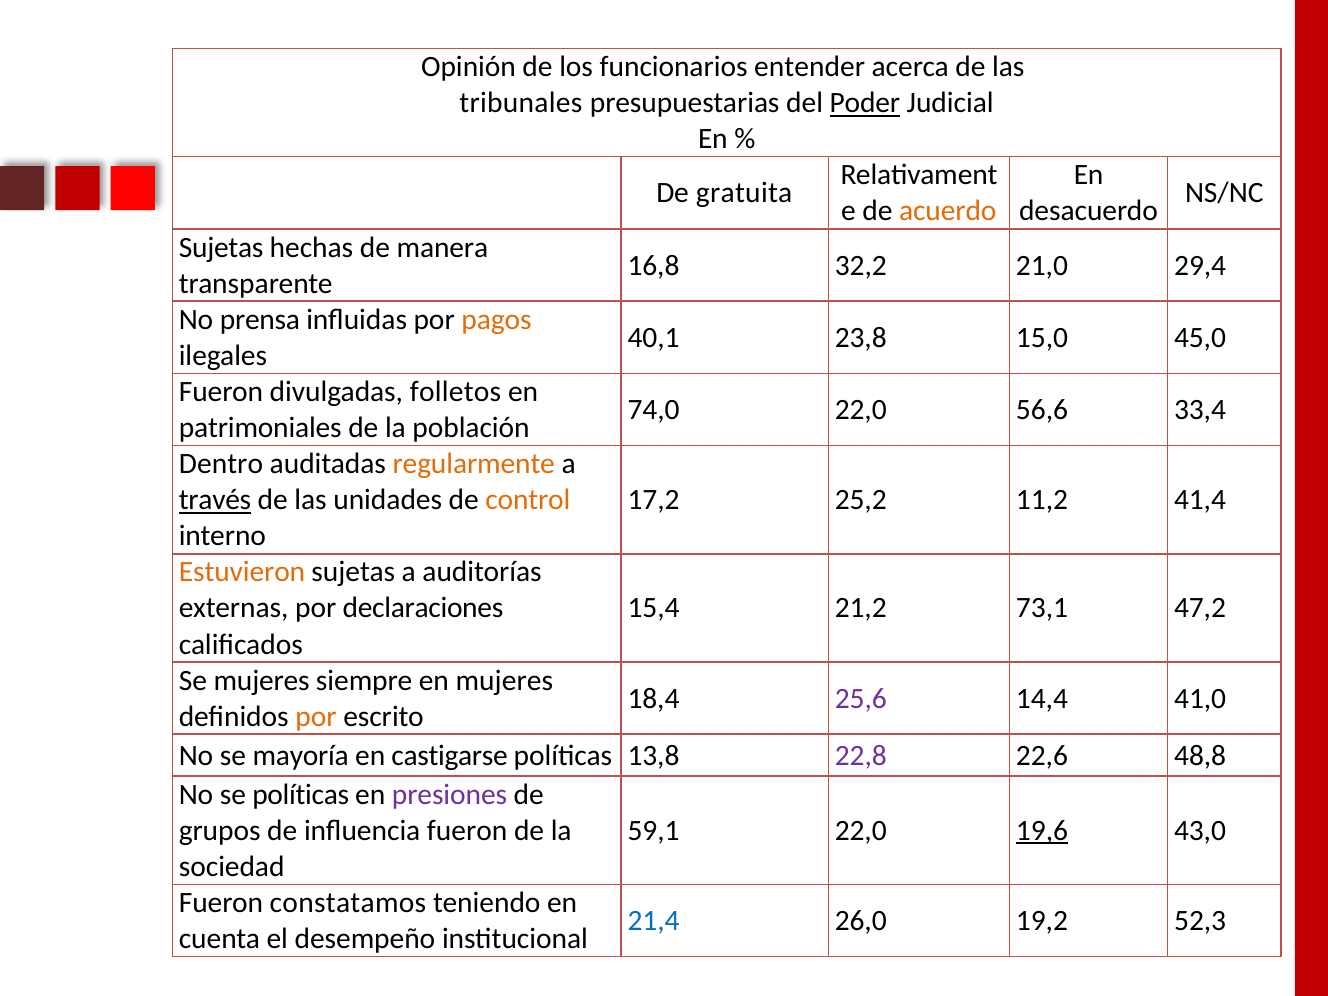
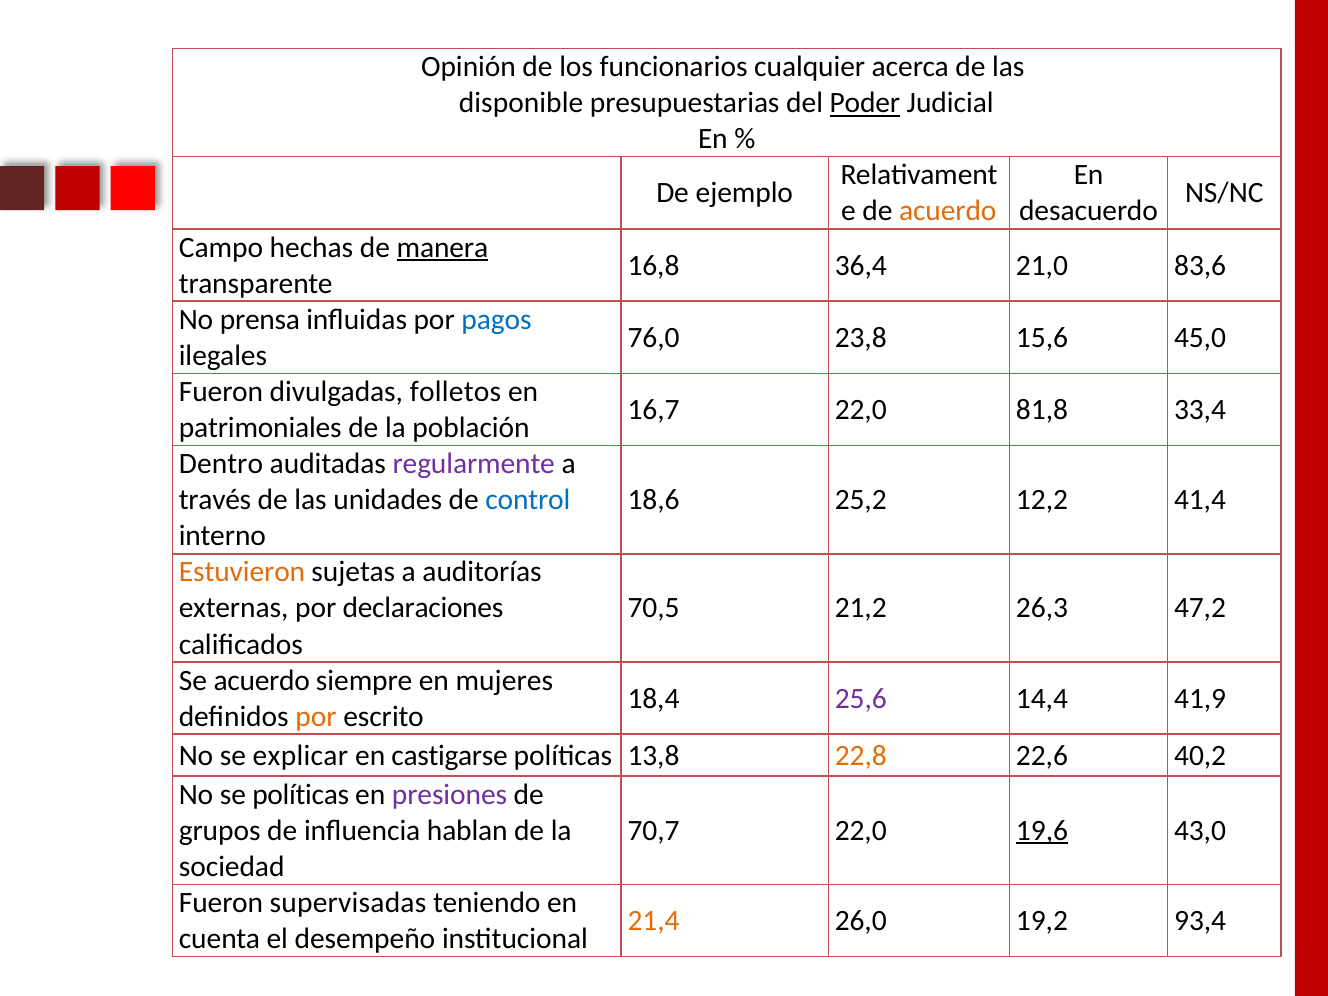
entender: entender -> cualquier (810, 67)
tribunales: tribunales -> disponible (521, 103)
gratuita: gratuita -> ejemplo (744, 193)
Sujetas: Sujetas -> Campo (221, 247)
manera underline: none -> present (442, 247)
32,2: 32,2 -> 36,4 (861, 265)
29,4: 29,4 -> 83,6 (1200, 265)
pagos colour: orange -> blue (496, 319)
40,1: 40,1 -> 76,0 (654, 338)
15,0: 15,0 -> 15,6 (1042, 338)
74,0: 74,0 -> 16,7 (654, 410)
56,6: 56,6 -> 81,8 (1042, 410)
regularmente colour: orange -> purple (474, 464)
través underline: present -> none (215, 500)
control colour: orange -> blue (528, 500)
17,2: 17,2 -> 18,6 (654, 500)
11,2: 11,2 -> 12,2 (1042, 500)
15,4: 15,4 -> 70,5 (654, 608)
73,1: 73,1 -> 26,3 (1042, 608)
Se mujeres: mujeres -> acuerdo (262, 680)
41,0: 41,0 -> 41,9 (1200, 699)
mayoría: mayoría -> explicar (300, 756)
22,8 colour: purple -> orange (861, 756)
48,8: 48,8 -> 40,2 (1200, 756)
influencia fueron: fueron -> hablan (467, 831)
59,1: 59,1 -> 70,7 (654, 831)
constatamos: constatamos -> supervisadas (348, 903)
21,4 colour: blue -> orange (654, 921)
52,3: 52,3 -> 93,4 (1200, 921)
